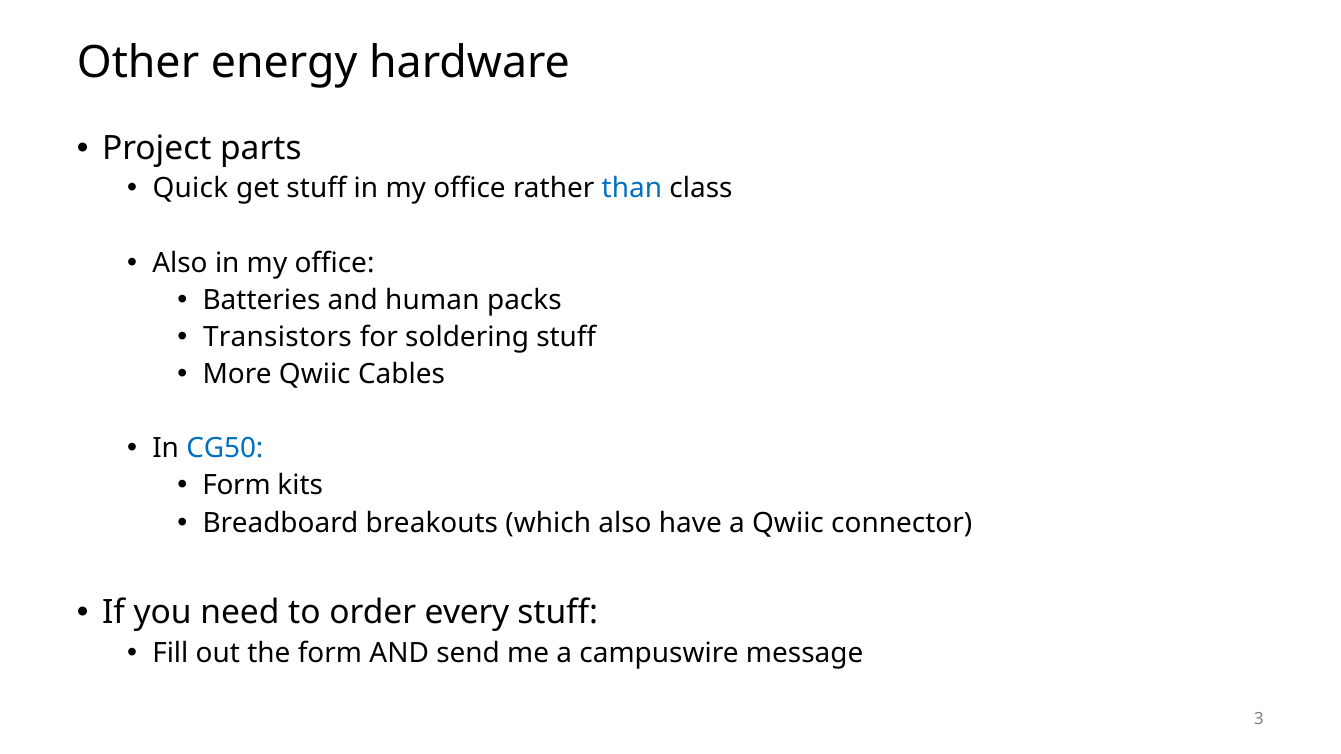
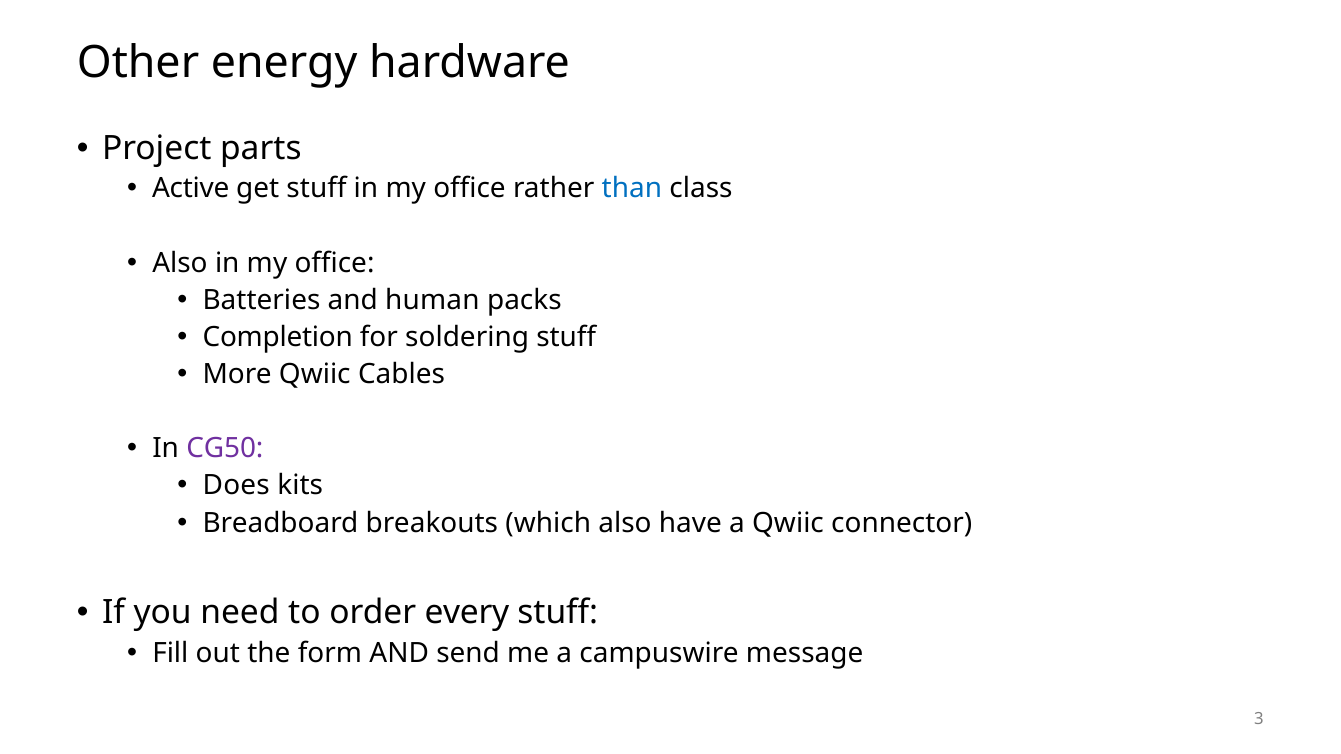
Quick: Quick -> Active (191, 189)
Transistors: Transistors -> Completion (278, 337)
CG50 colour: blue -> purple (225, 449)
Form: Form -> Does (236, 486)
